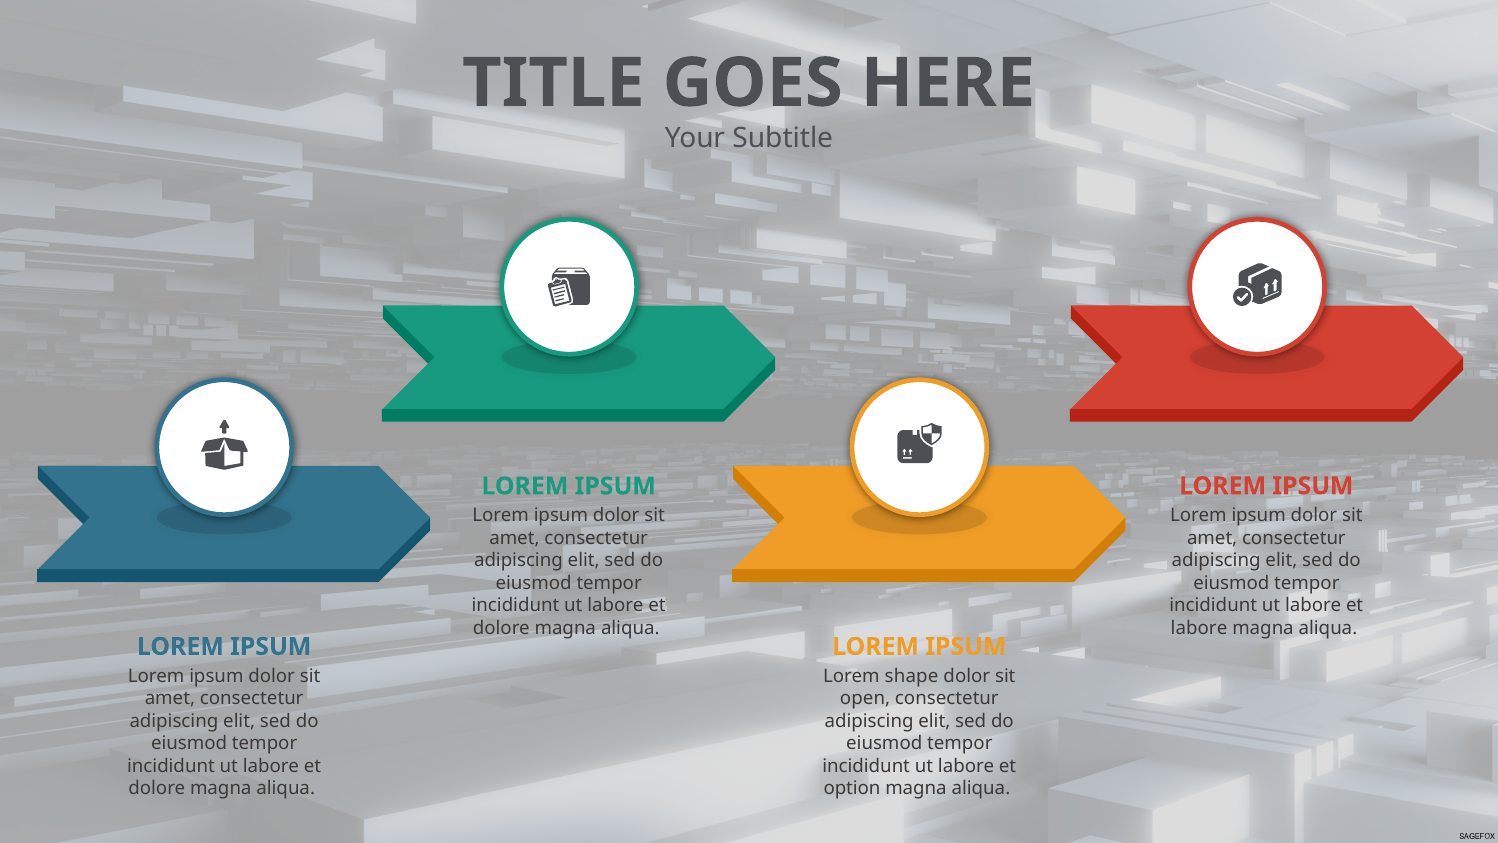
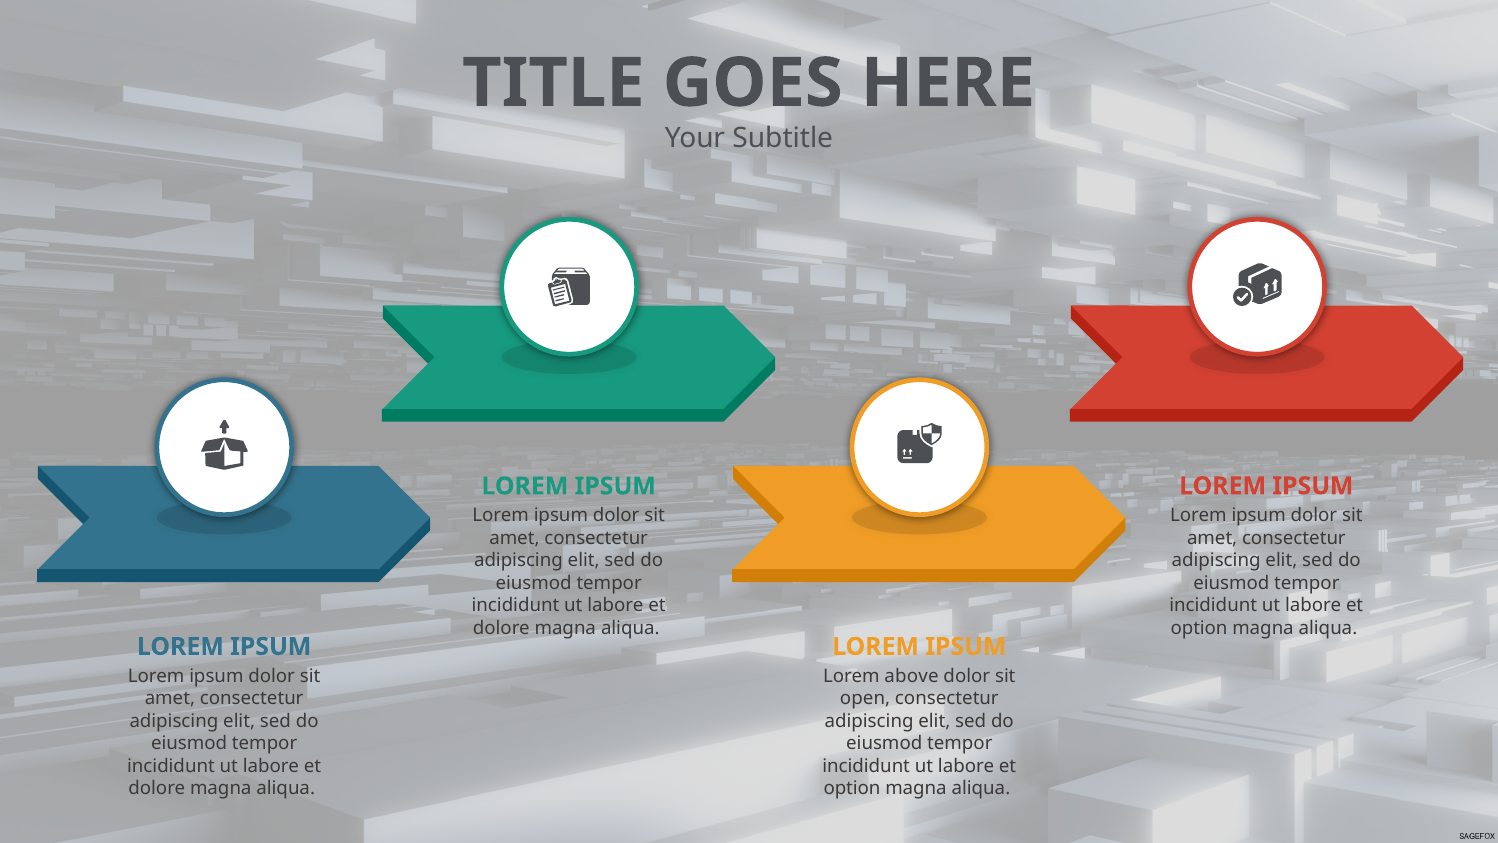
labore: labore -> option (1199, 628)
shape: shape -> above (912, 676)
